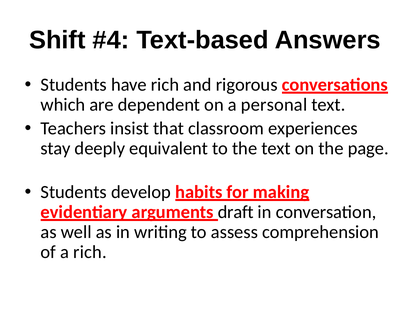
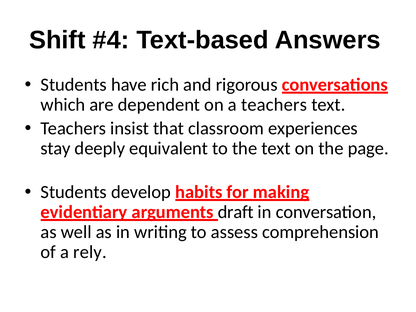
a personal: personal -> teachers (274, 105)
a rich: rich -> rely (90, 252)
